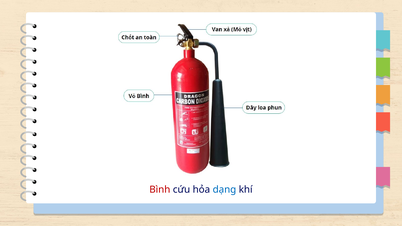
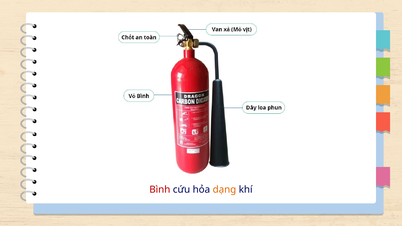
dạng colour: blue -> orange (224, 190)
